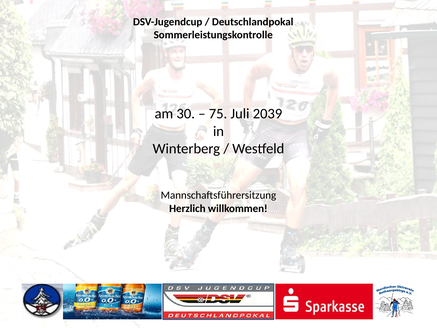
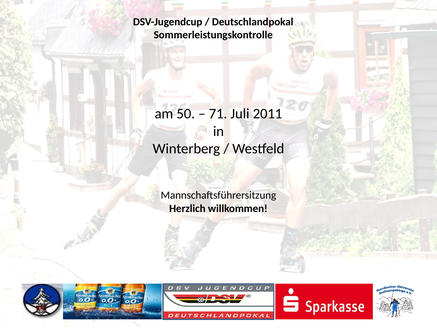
30: 30 -> 50 (186, 114)
75: 75 -> 71 (218, 114)
2039: 2039 -> 2011 (267, 114)
